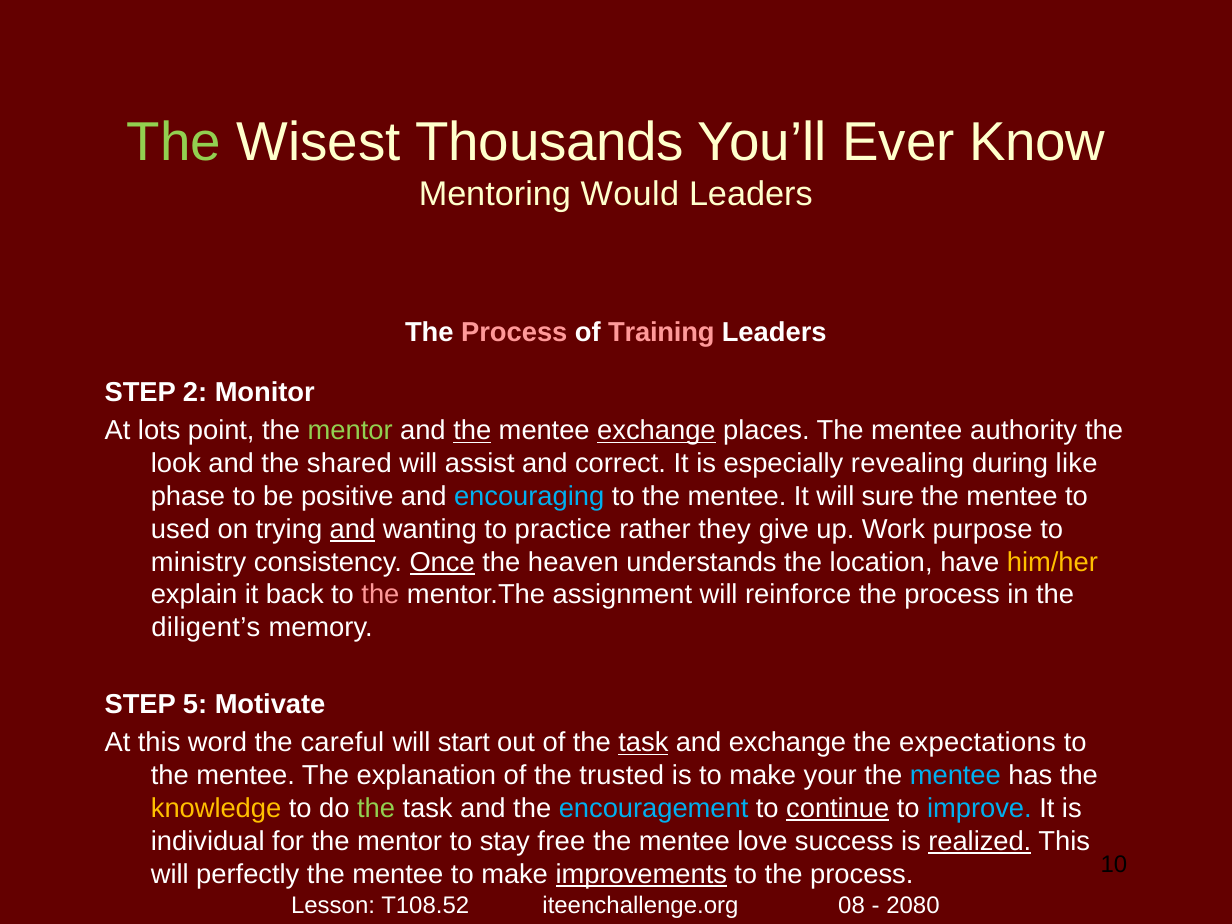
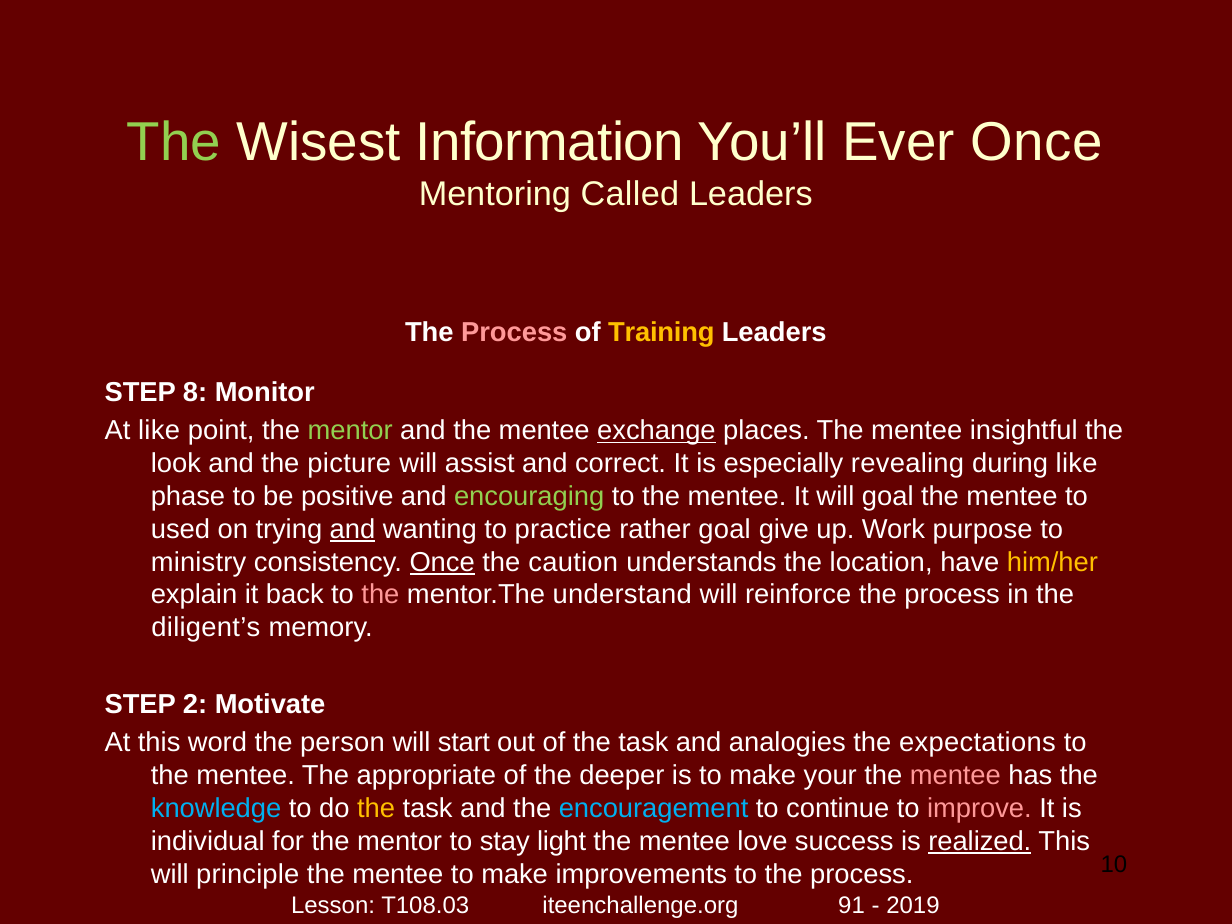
Thousands: Thousands -> Information (550, 142)
Ever Know: Know -> Once (1037, 142)
Would: Would -> Called (630, 194)
Training colour: pink -> yellow (661, 332)
2: 2 -> 8 (195, 392)
At lots: lots -> like (159, 431)
the underline: present -> none (472, 431)
authority: authority -> insightful (1024, 431)
shared: shared -> picture (349, 464)
encouraging colour: light blue -> light green (529, 496)
will sure: sure -> goal (888, 496)
rather they: they -> goal (725, 529)
heaven: heaven -> caution (573, 562)
assignment: assignment -> understand (622, 595)
5: 5 -> 2 (195, 704)
careful: careful -> person (342, 743)
task underline: present -> none (643, 743)
and exchange: exchange -> analogies (787, 743)
explanation: explanation -> appropriate (426, 776)
trusted: trusted -> deeper (622, 776)
mentee colour: light blue -> pink (955, 776)
knowledge colour: yellow -> light blue (216, 808)
the colour: light green -> yellow (376, 808)
continue underline: present -> none (838, 808)
improve colour: light blue -> pink (979, 808)
free: free -> light (562, 841)
perfectly: perfectly -> principle (248, 874)
improvements underline: present -> none (641, 874)
T108.52: T108.52 -> T108.03 (425, 905)
08: 08 -> 91 (852, 905)
2080: 2080 -> 2019 (913, 905)
